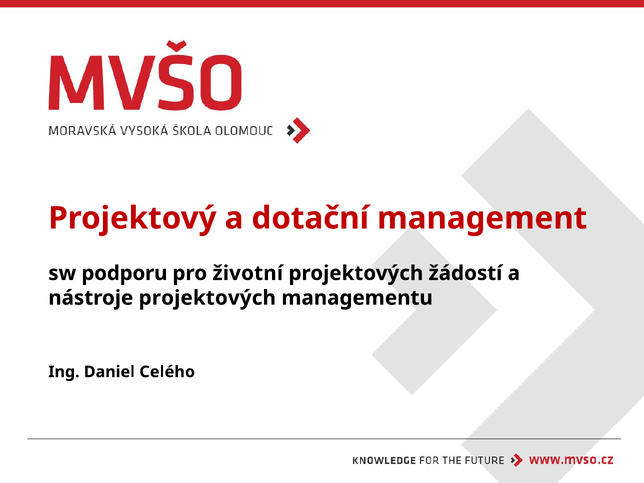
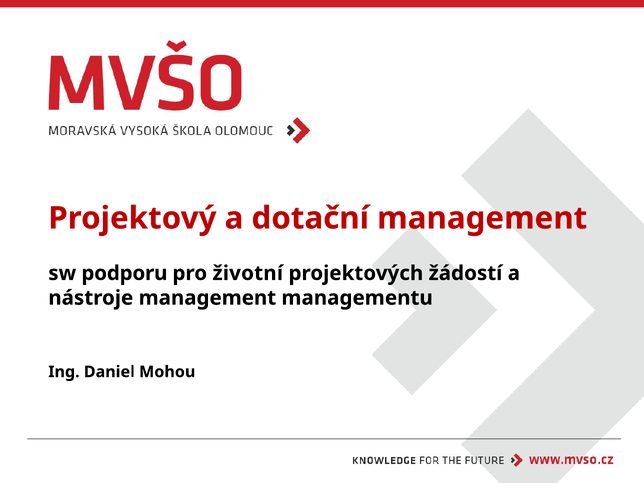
nástroje projektových: projektových -> management (207, 298)
Celého: Celého -> Mohou (167, 372)
